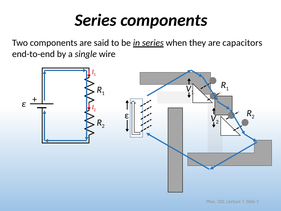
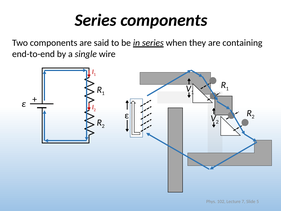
capacitors: capacitors -> containing (242, 43)
